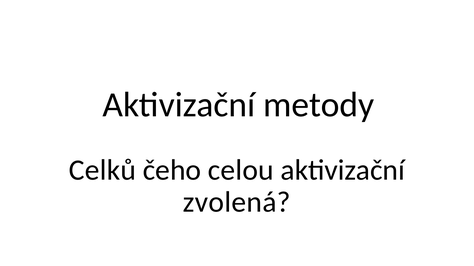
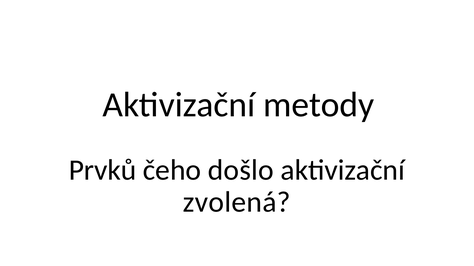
Celků: Celků -> Prvků (103, 170)
celou: celou -> došlo (241, 170)
